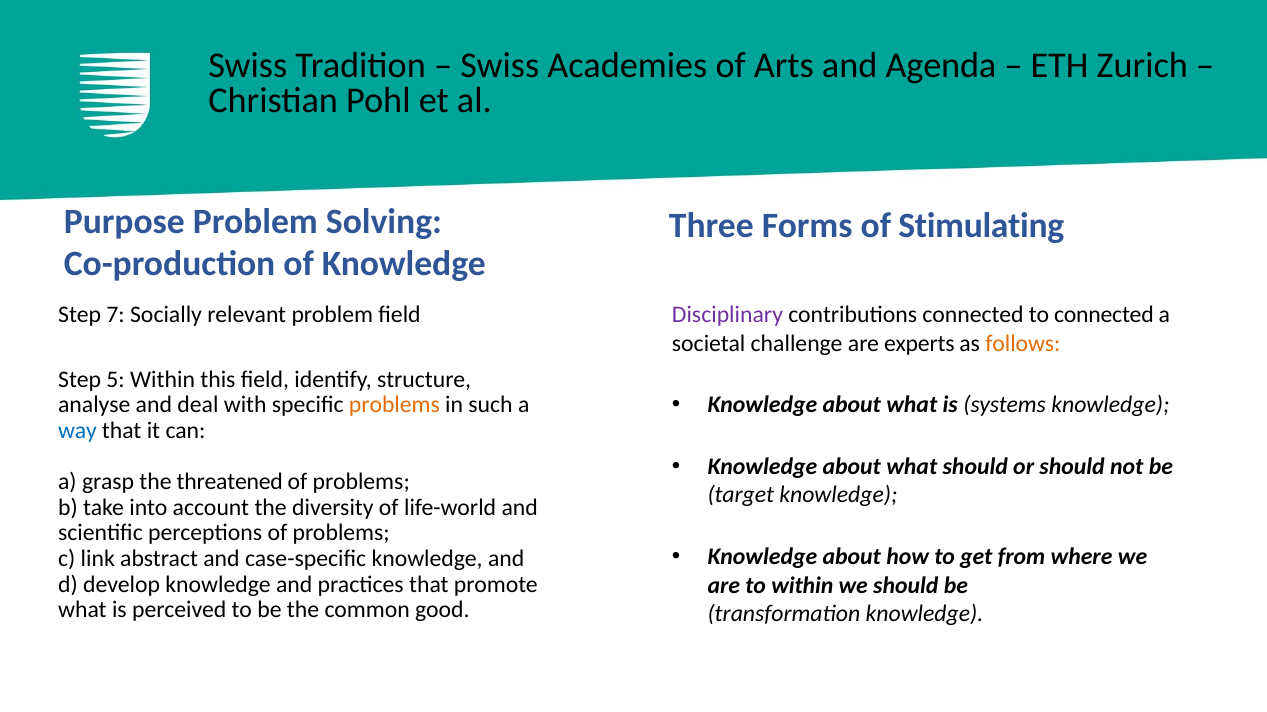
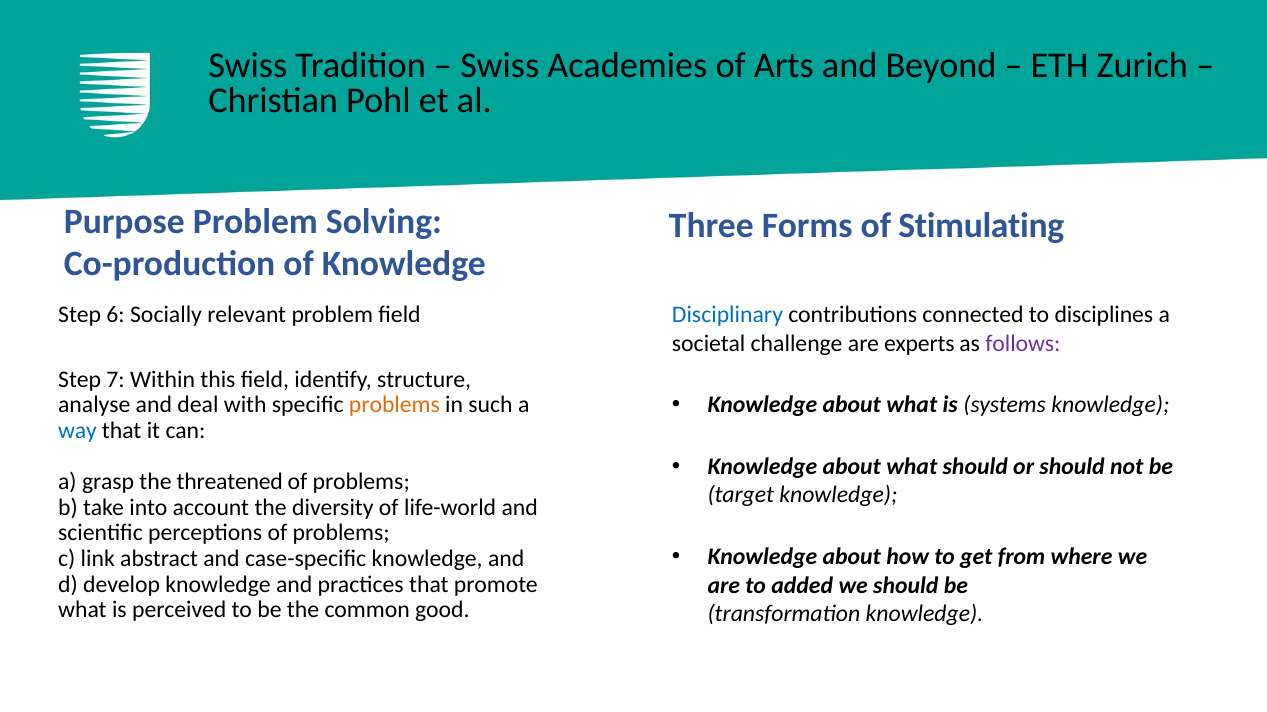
Agenda: Agenda -> Beyond (941, 66)
Disciplinary colour: purple -> blue (727, 315)
to connected: connected -> disciplines (1104, 315)
7: 7 -> 6 (116, 315)
follows colour: orange -> purple (1023, 344)
5: 5 -> 7 (116, 380)
to within: within -> added (802, 586)
